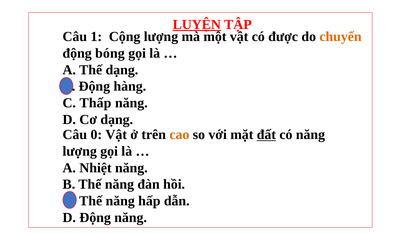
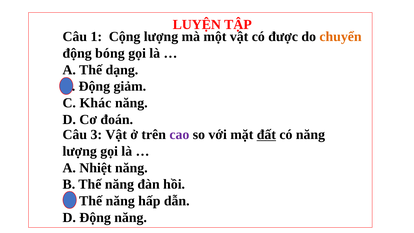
LUYỆN underline: present -> none (197, 25)
hàng: hàng -> giảm (130, 86)
Thấp: Thấp -> Khác (95, 103)
Cơ dạng: dạng -> đoán (117, 119)
0: 0 -> 3 (96, 135)
cao colour: orange -> purple (179, 135)
